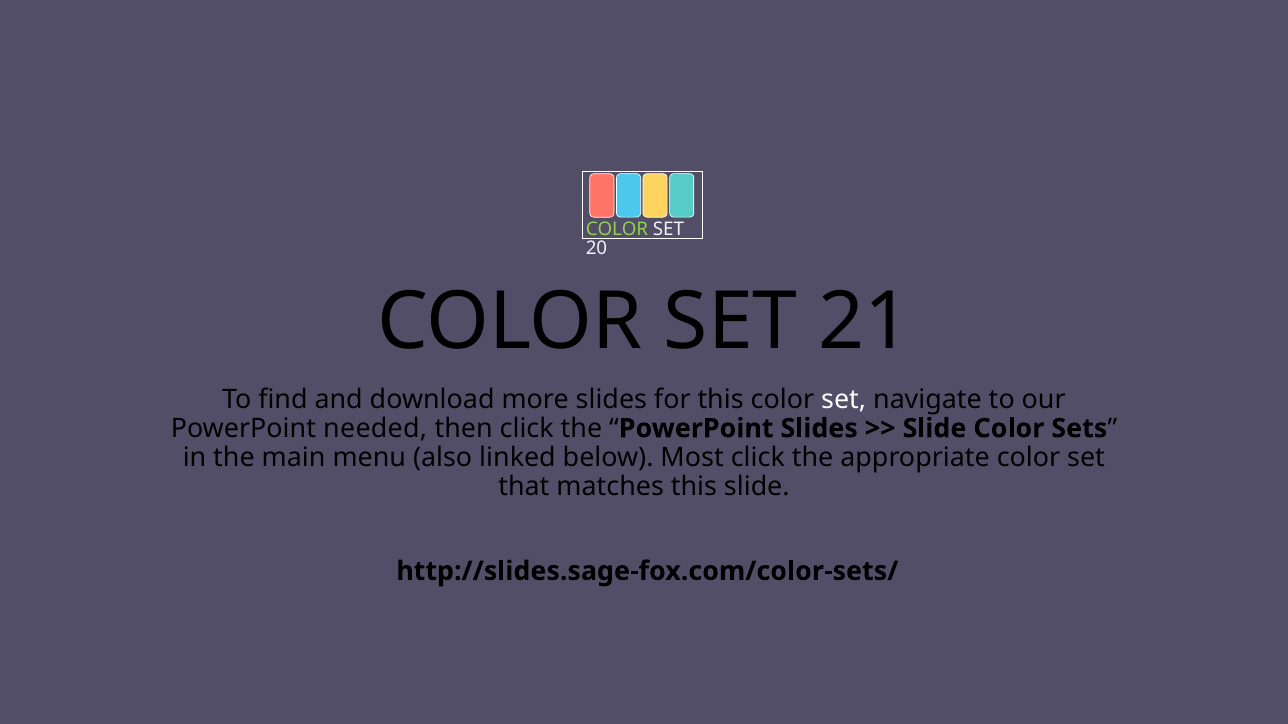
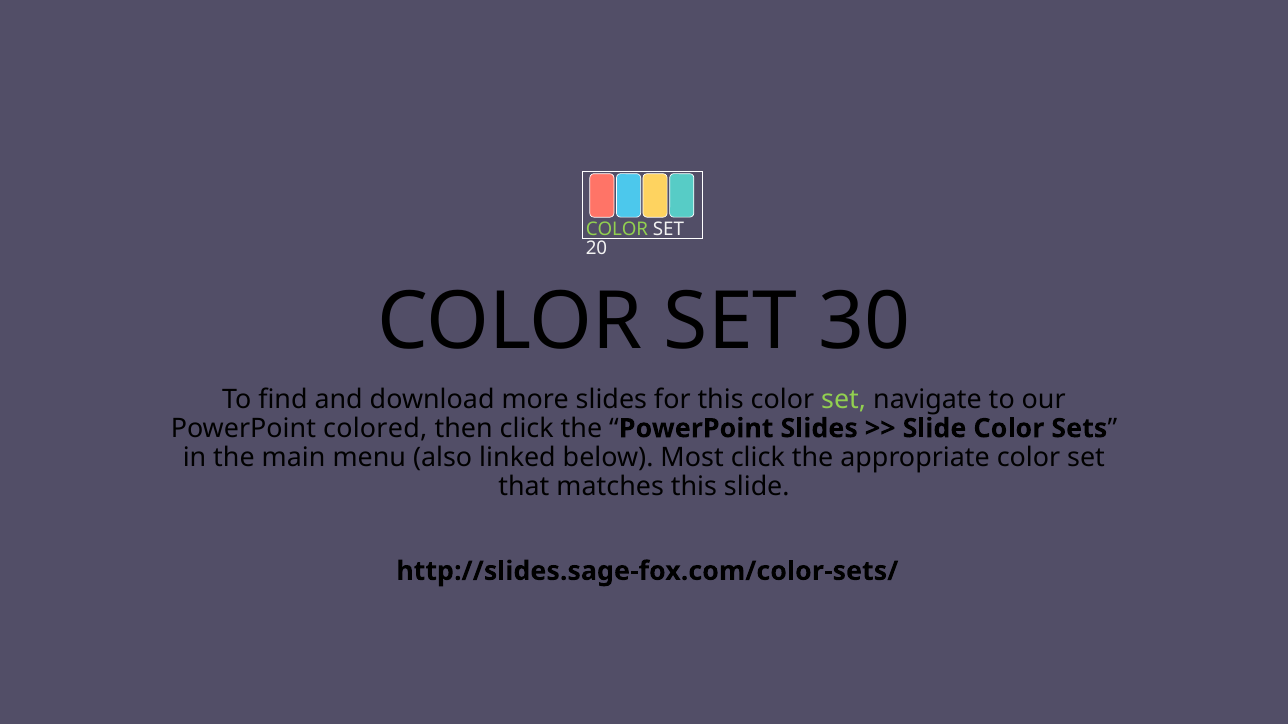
21: 21 -> 30 (865, 322)
set colour: white -> light green (844, 400)
needed: needed -> colored (375, 429)
